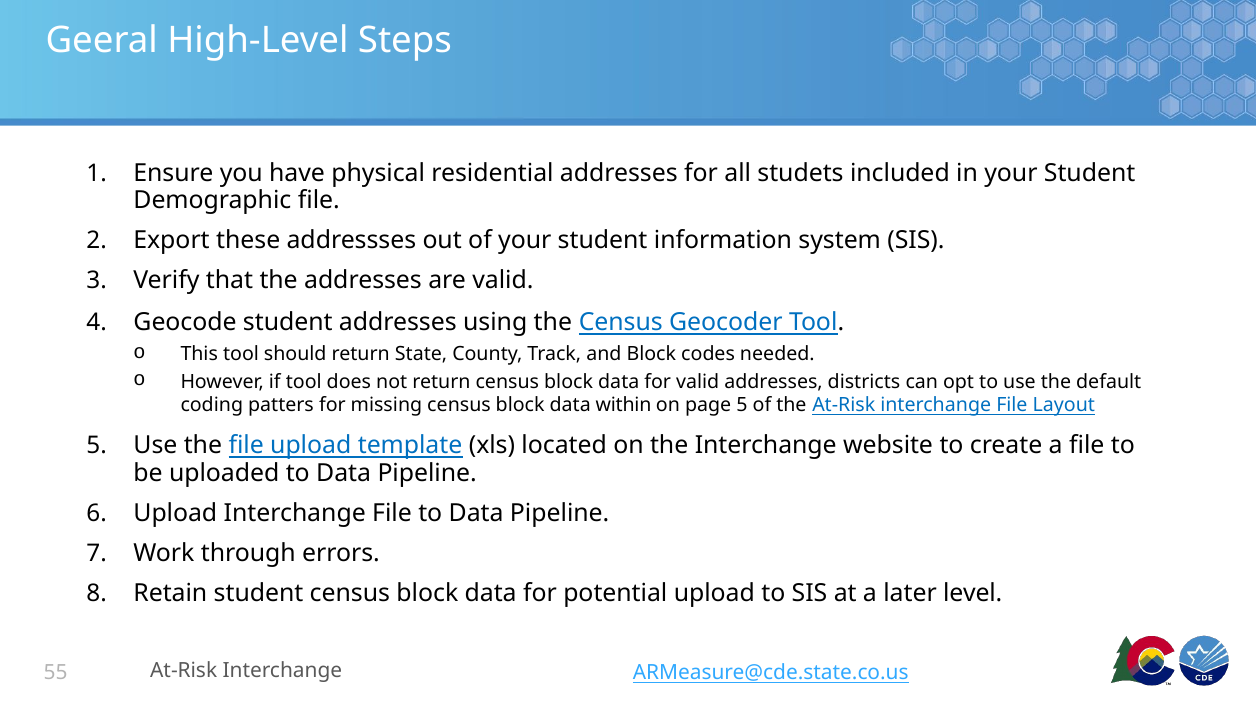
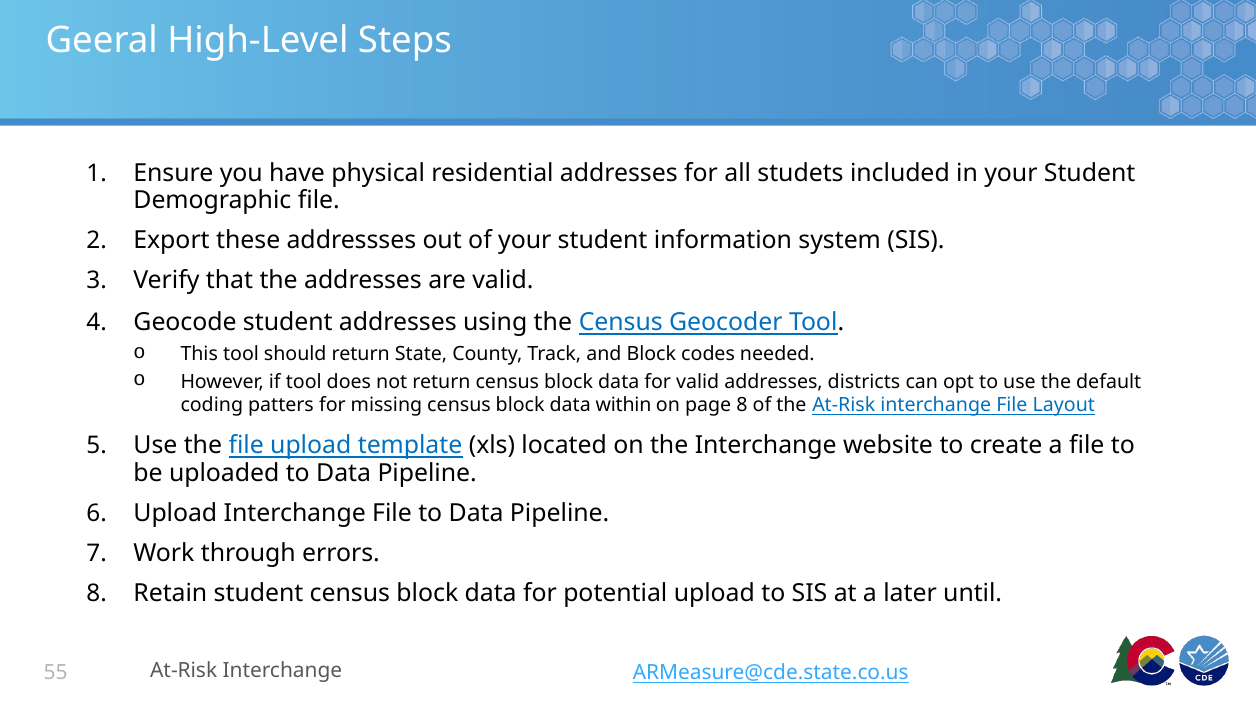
page 5: 5 -> 8 (742, 406)
level: level -> until (973, 593)
